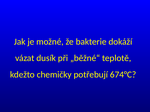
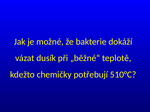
674°C: 674°C -> 510°C (123, 75)
